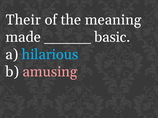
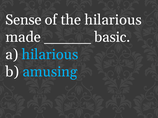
Their: Their -> Sense (23, 20)
the meaning: meaning -> hilarious (113, 20)
amusing colour: pink -> light blue (50, 72)
